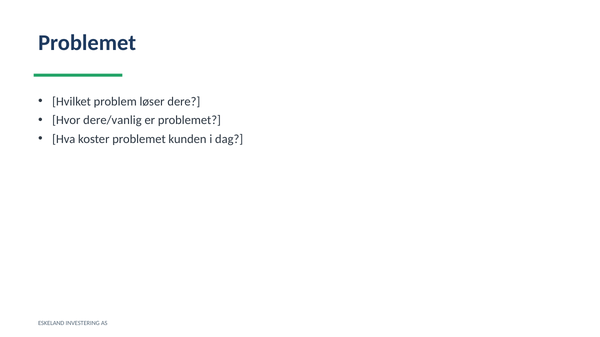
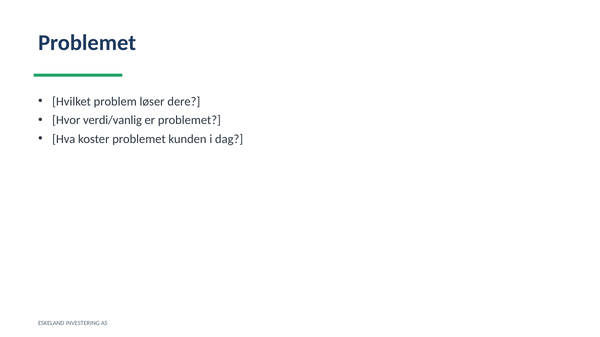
dere/vanlig: dere/vanlig -> verdi/vanlig (113, 120)
